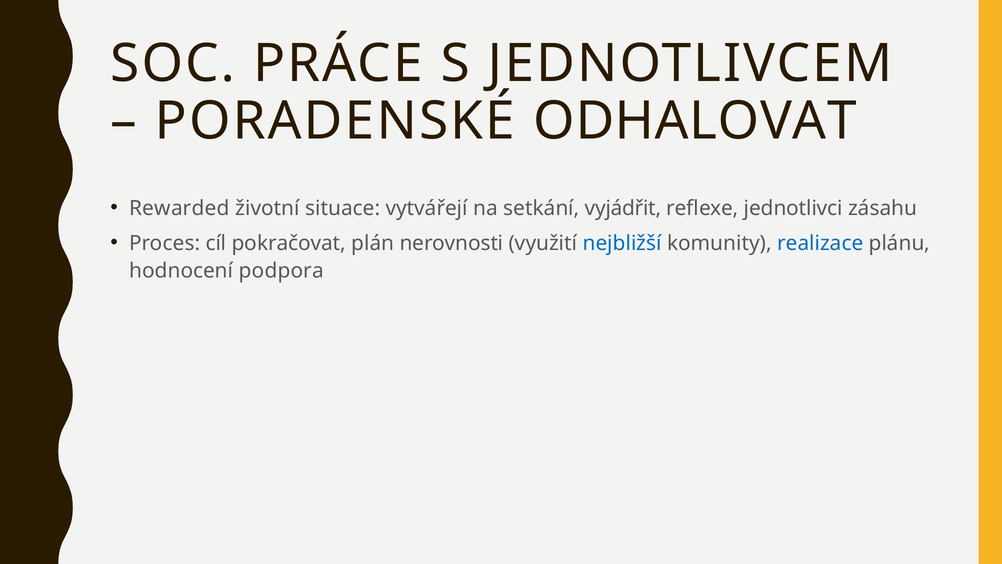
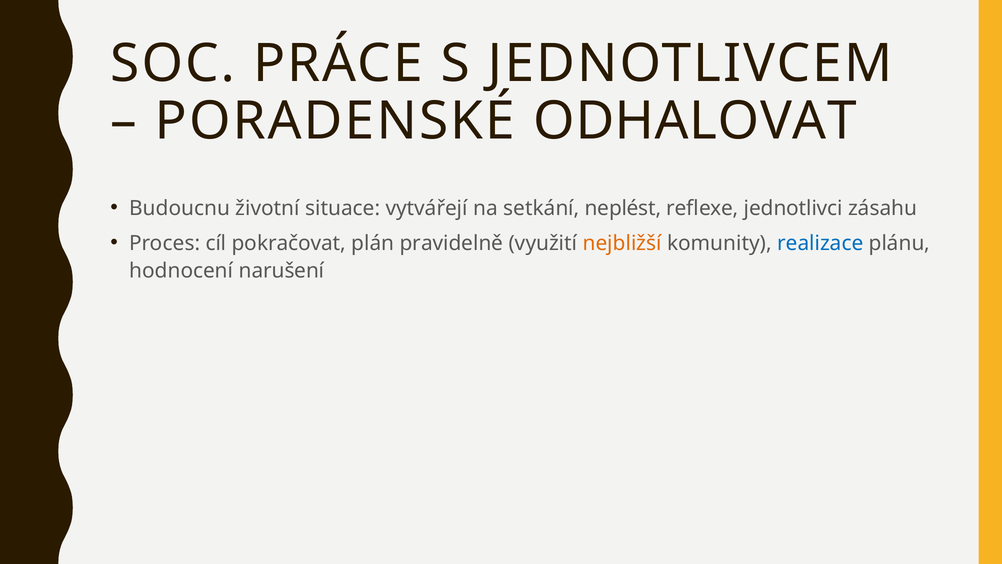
Rewarded: Rewarded -> Budoucnu (180, 208)
vyjádřit: vyjádřit -> neplést (623, 208)
nerovnosti: nerovnosti -> pravidelně (451, 243)
nejbližší colour: blue -> orange (622, 243)
podpora: podpora -> narušení (282, 271)
